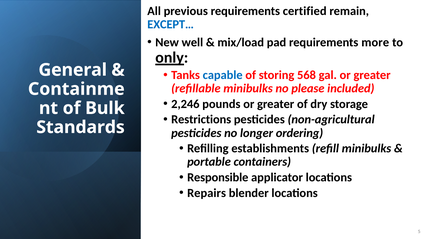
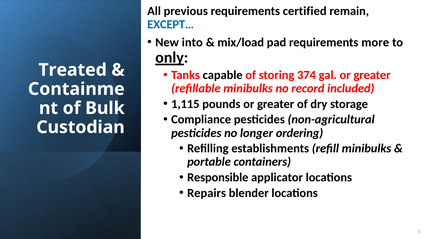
well: well -> into (192, 42)
General: General -> Treated (73, 70)
capable colour: blue -> black (223, 75)
568: 568 -> 374 (307, 75)
please: please -> record (308, 88)
2,246: 2,246 -> 1,115 (185, 104)
Restrictions: Restrictions -> Compliance (201, 120)
Standards: Standards -> Custodian (81, 127)
